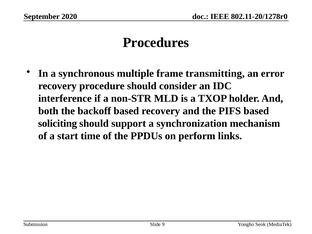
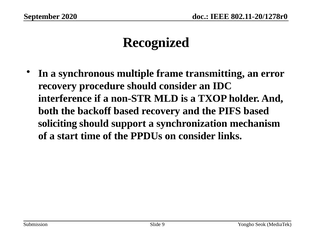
Procedures: Procedures -> Recognized (156, 43)
on perform: perform -> consider (197, 136)
